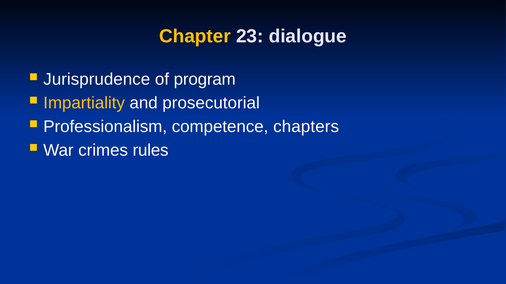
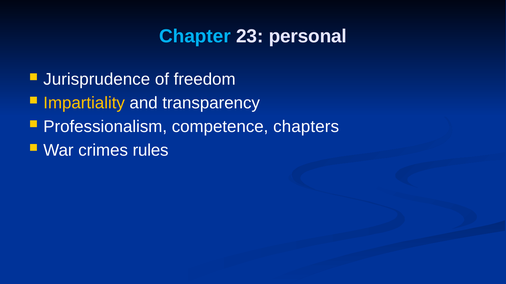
Chapter colour: yellow -> light blue (195, 36)
dialogue: dialogue -> personal (308, 36)
program: program -> freedom (205, 80)
prosecutorial: prosecutorial -> transparency (211, 103)
